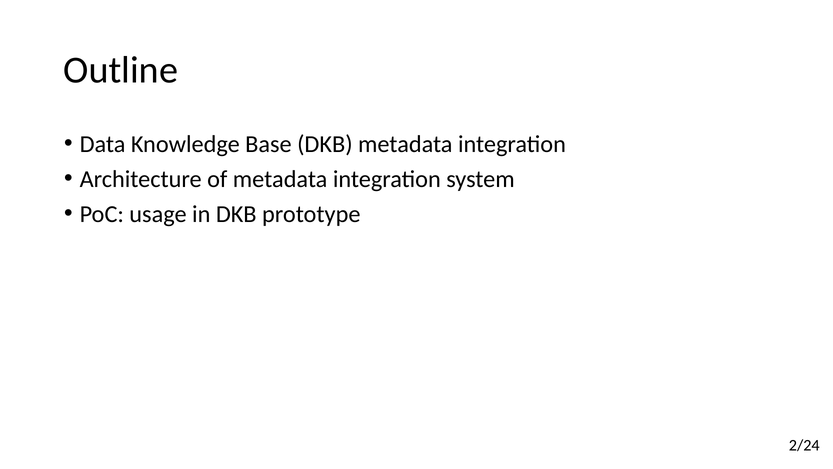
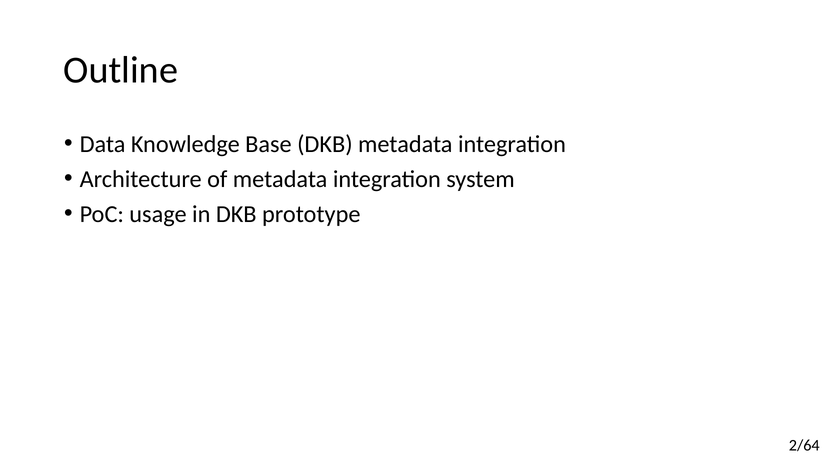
2/24: 2/24 -> 2/64 (804, 445)
